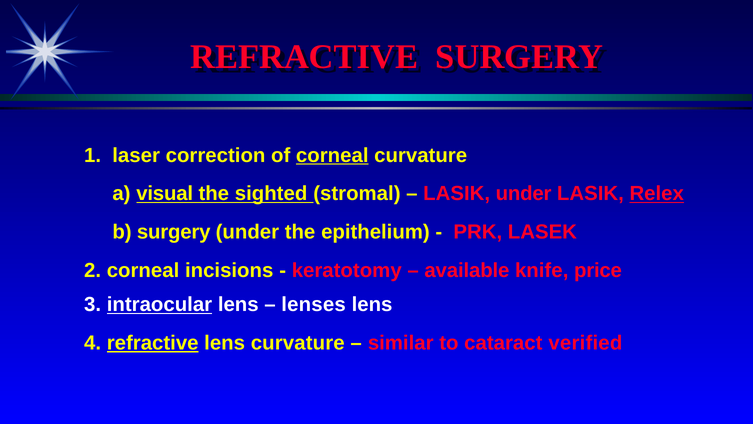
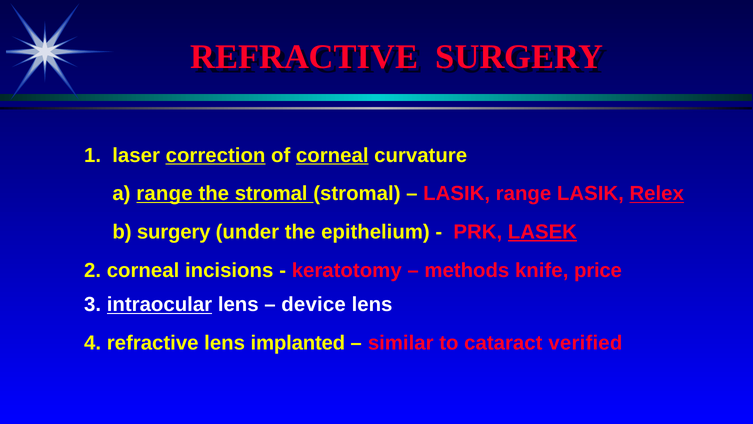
correction underline: none -> present (216, 155)
a visual: visual -> range (164, 193)
the sighted: sighted -> stromal (271, 193)
LASIK under: under -> range (523, 193)
LASEK underline: none -> present (542, 232)
available: available -> methods (467, 270)
lenses: lenses -> device (314, 304)
refractive underline: present -> none (153, 343)
lens curvature: curvature -> implanted (298, 343)
